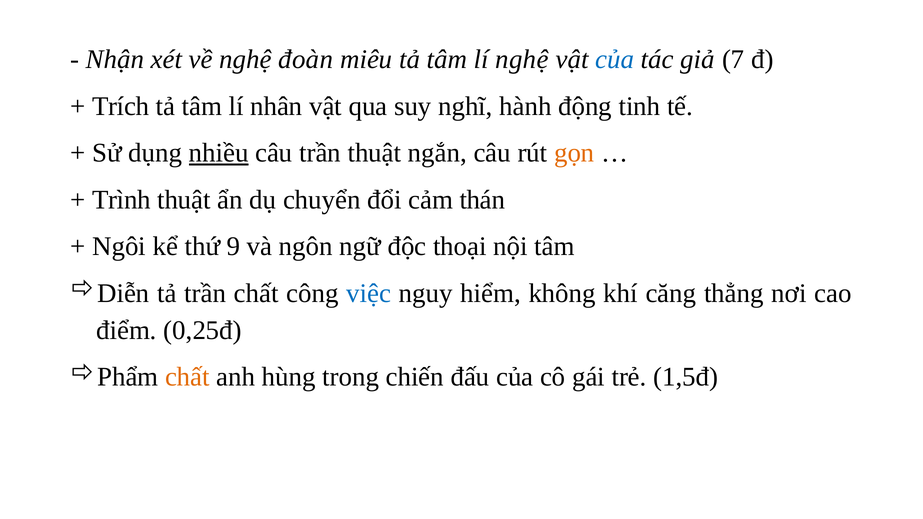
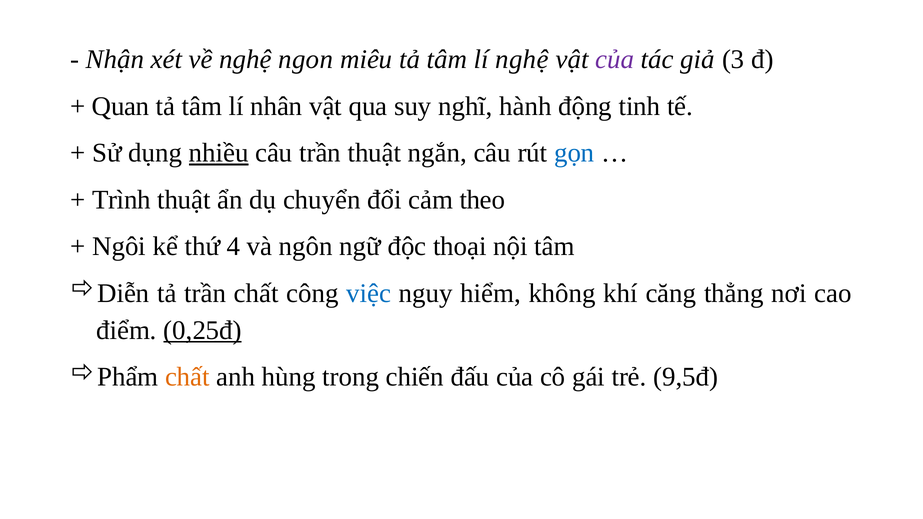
đoàn: đoàn -> ngon (306, 59)
của colour: blue -> purple (615, 59)
7: 7 -> 3 (733, 59)
Trích: Trích -> Quan (121, 106)
gọn colour: orange -> blue (574, 153)
thán: thán -> theo (482, 200)
9: 9 -> 4 (234, 247)
0,25đ underline: none -> present (203, 330)
1,5đ: 1,5đ -> 9,5đ (686, 377)
